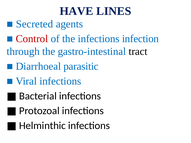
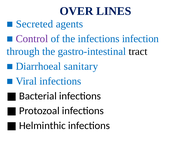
HAVE: HAVE -> OVER (76, 11)
Control colour: red -> purple (32, 39)
parasitic: parasitic -> sanitary (81, 66)
